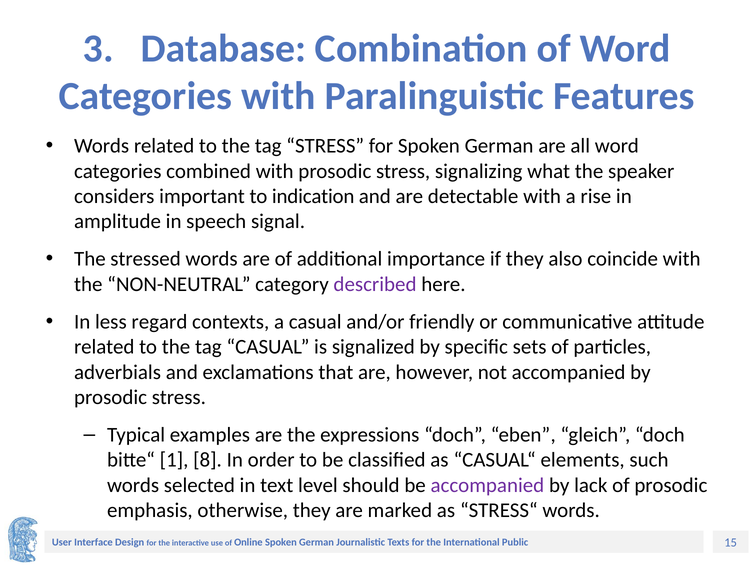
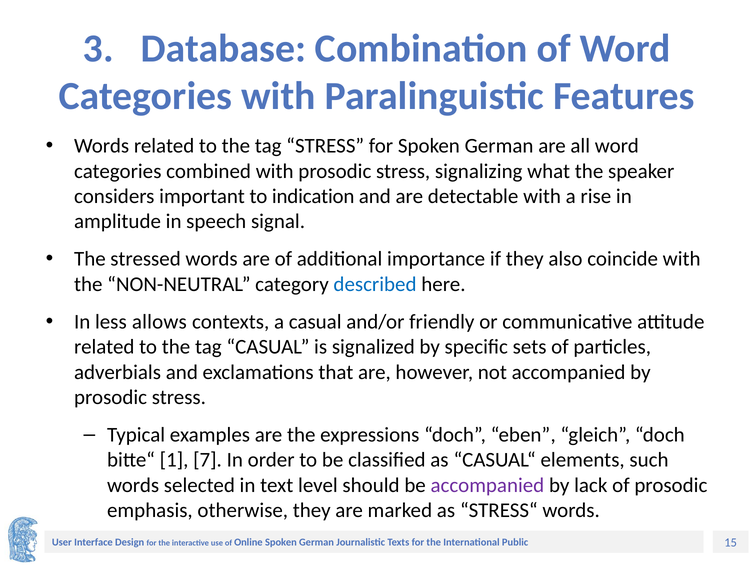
described colour: purple -> blue (375, 284)
regard: regard -> allows (159, 322)
8: 8 -> 7 (208, 460)
